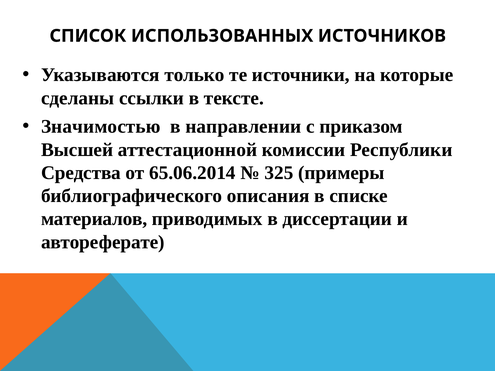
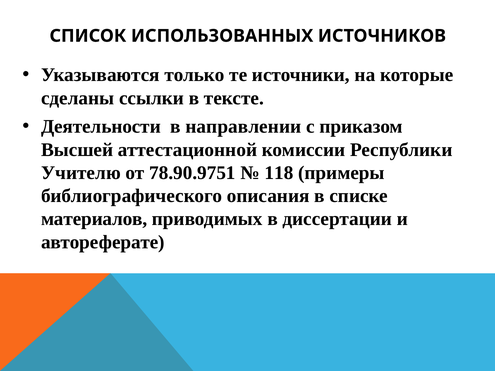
Значимостью: Значимостью -> Деятельности (101, 127)
Средства: Средства -> Учителю (81, 173)
65.06.2014: 65.06.2014 -> 78.90.9751 (192, 173)
325: 325 -> 118 (279, 173)
